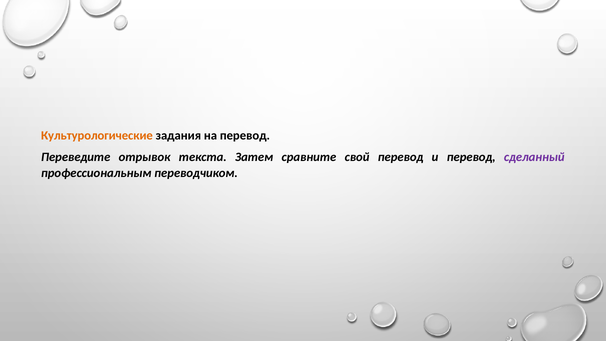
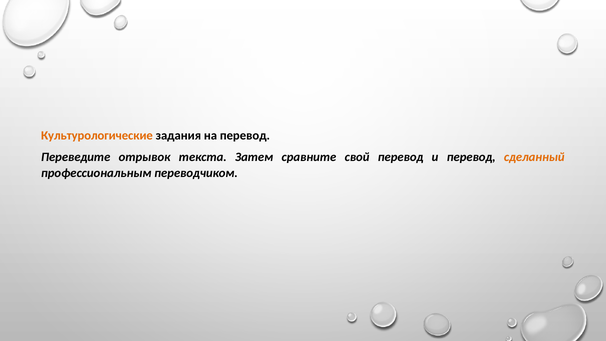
сделанный colour: purple -> orange (534, 157)
